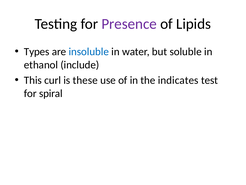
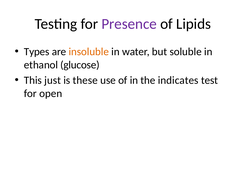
insoluble colour: blue -> orange (89, 52)
include: include -> glucose (80, 65)
curl: curl -> just (53, 80)
spiral: spiral -> open (51, 93)
